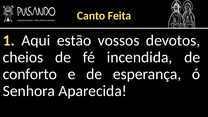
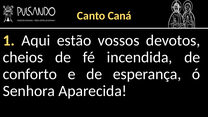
Feita: Feita -> Caná (120, 16)
